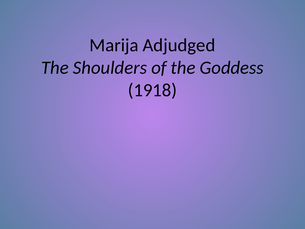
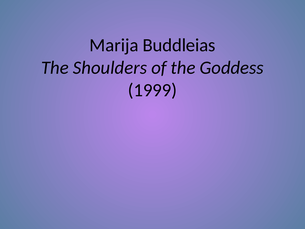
Adjudged: Adjudged -> Buddleias (179, 45)
1918: 1918 -> 1999 (152, 90)
